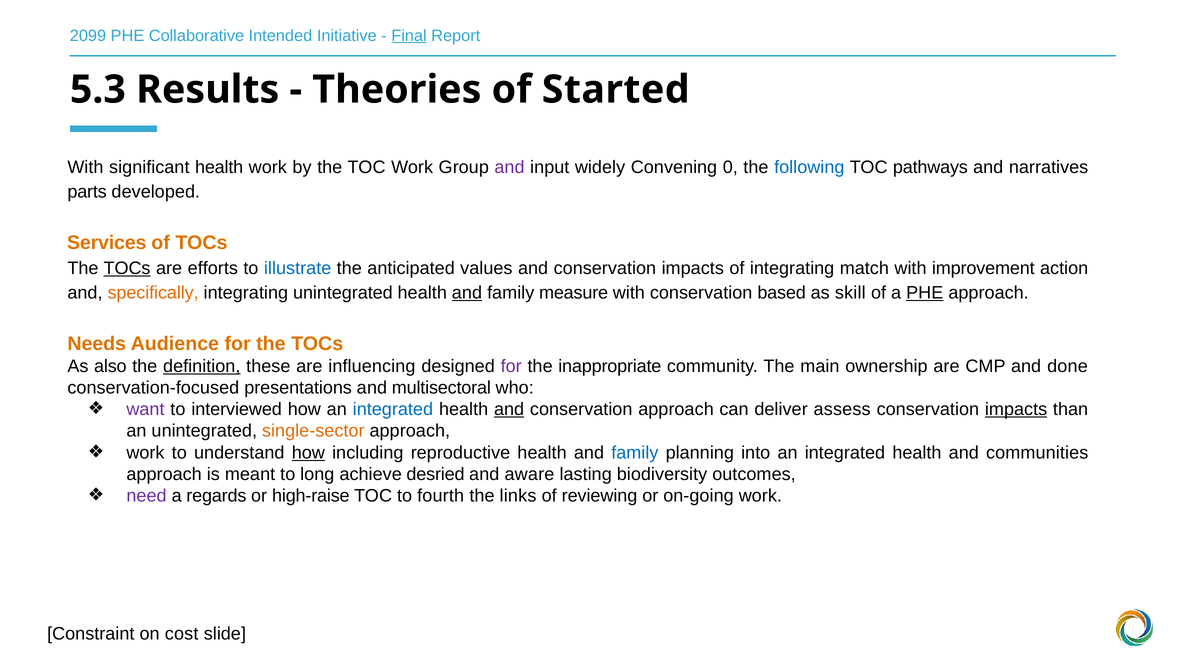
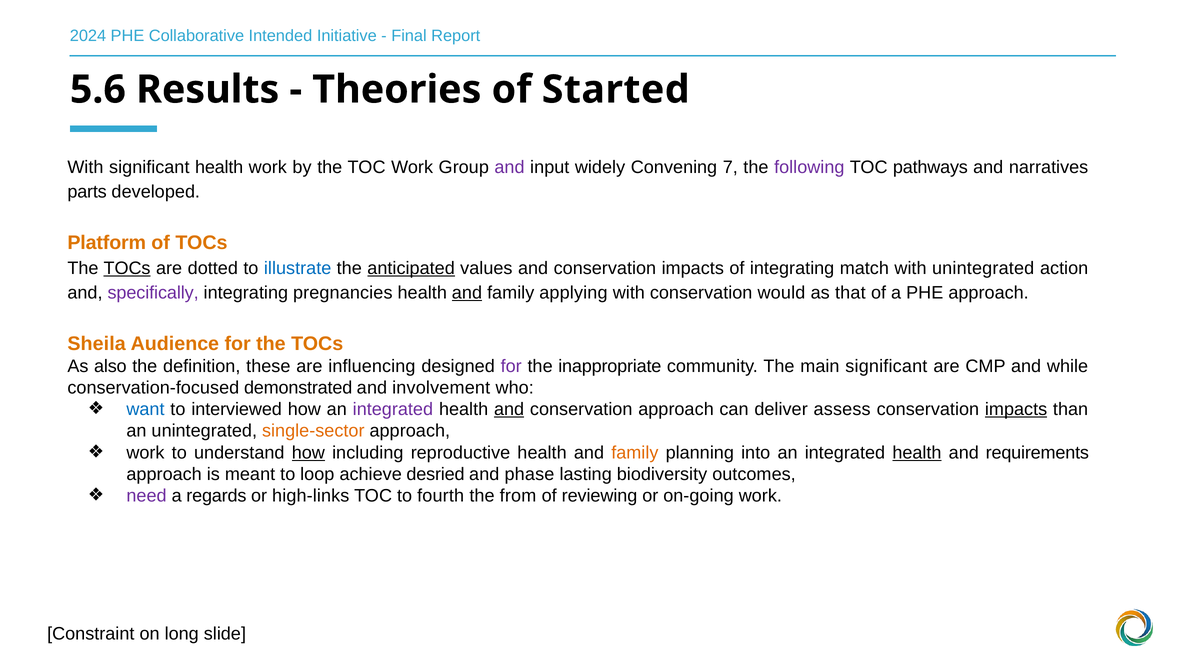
2099: 2099 -> 2024 (88, 36)
Final underline: present -> none (409, 36)
5.3: 5.3 -> 5.6 (98, 90)
0: 0 -> 7 (730, 167)
following colour: blue -> purple (809, 167)
Services: Services -> Platform (107, 243)
efforts: efforts -> dotted (213, 268)
anticipated underline: none -> present (411, 268)
with improvement: improvement -> unintegrated (983, 268)
specifically colour: orange -> purple (153, 293)
integrating unintegrated: unintegrated -> pregnancies (343, 293)
measure: measure -> applying (573, 293)
based: based -> would (781, 293)
skill: skill -> that (850, 293)
PHE underline: present -> none (925, 293)
Needs: Needs -> Sheila (97, 344)
definition underline: present -> none (202, 366)
main ownership: ownership -> significant (886, 366)
done: done -> while (1068, 366)
presentations: presentations -> demonstrated (298, 388)
multisectoral: multisectoral -> involvement (441, 388)
want colour: purple -> blue (145, 410)
integrated colour: blue -> purple (393, 410)
family colour: blue -> orange (635, 453)
health underline: none -> present (917, 453)
communities: communities -> requirements (1037, 453)
long: long -> loop (317, 475)
aware: aware -> phase (529, 475)
high-raise: high-raise -> high-links (311, 496)
links: links -> from (518, 496)
cost: cost -> long (182, 634)
